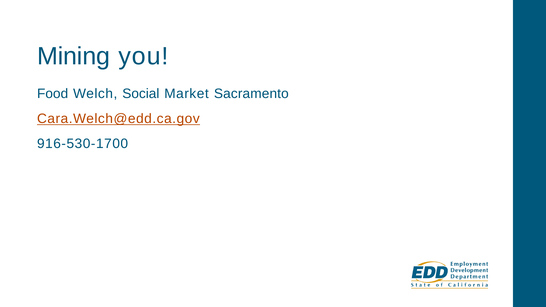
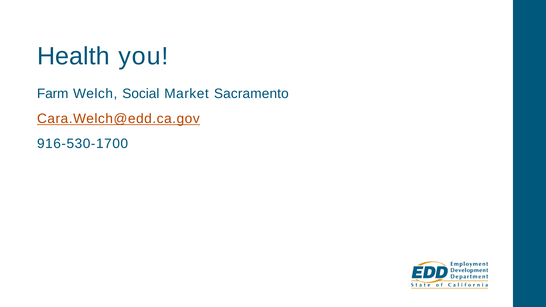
Mining: Mining -> Health (73, 56)
Food: Food -> Farm (53, 94)
